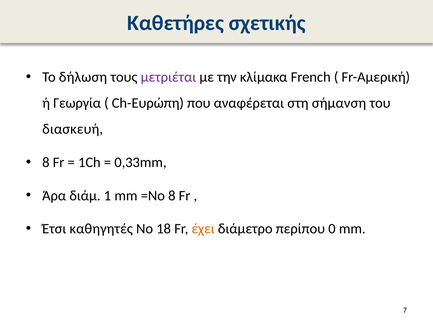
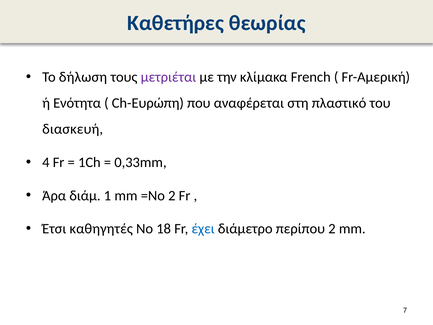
σχετικής: σχετικής -> θεωρίας (267, 23)
Γεωργία: Γεωργία -> Ενότητα (77, 103)
σήμανση: σήμανση -> πλαστικό (339, 103)
8: 8 -> 4 (46, 162)
=No 8: 8 -> 2 (172, 196)
έχει colour: orange -> blue (203, 229)
περίπου 0: 0 -> 2 (332, 229)
